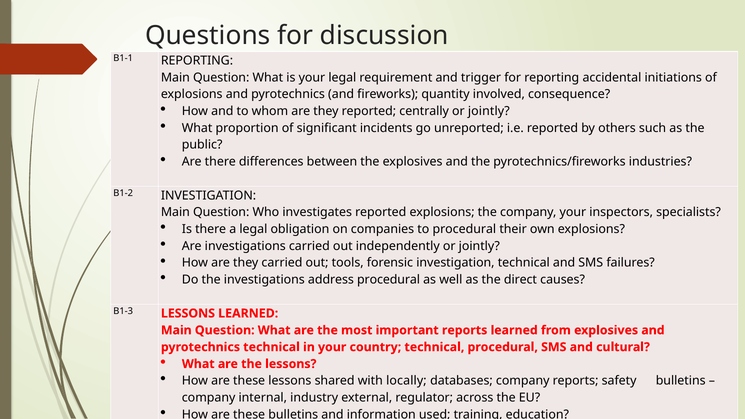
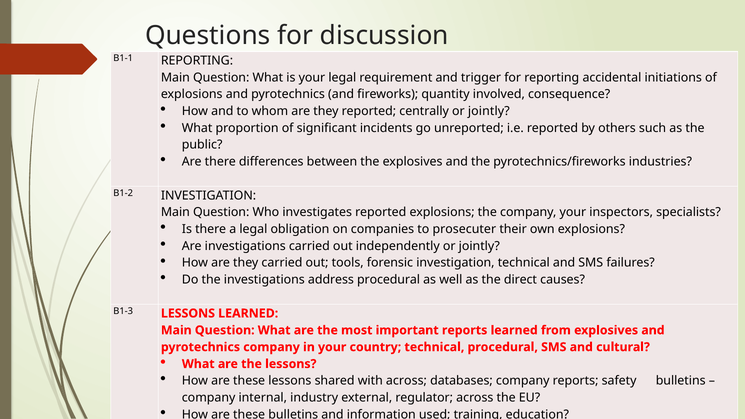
to procedural: procedural -> prosecuter (464, 229)
pyrotechnics technical: technical -> company (272, 347)
with locally: locally -> across (406, 381)
